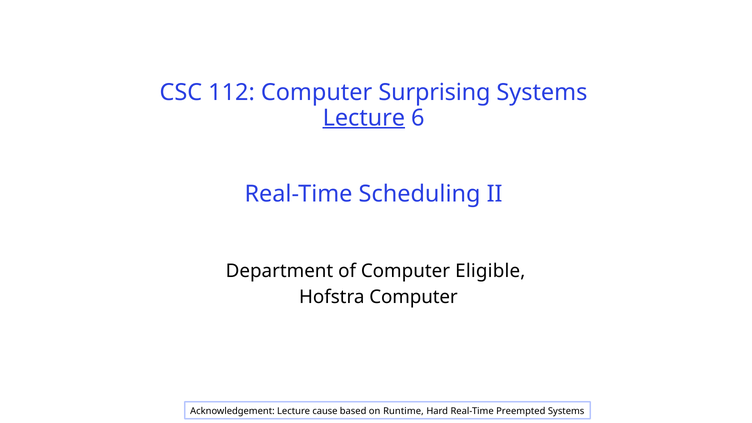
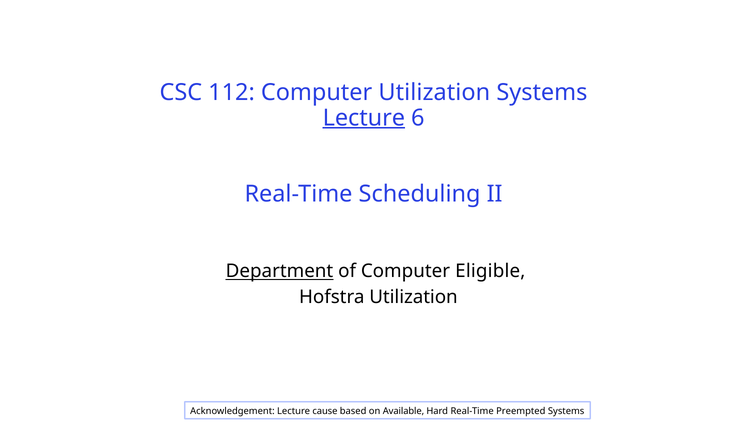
Computer Surprising: Surprising -> Utilization (434, 92)
Department underline: none -> present (280, 271)
Hofstra Computer: Computer -> Utilization (414, 297)
Runtime: Runtime -> Available (404, 411)
